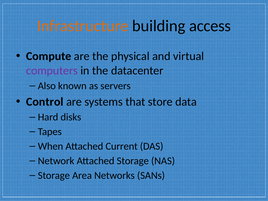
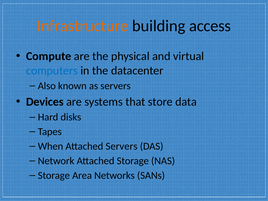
computers colour: purple -> blue (52, 71)
Control: Control -> Devices (45, 102)
Attached Current: Current -> Servers (122, 146)
